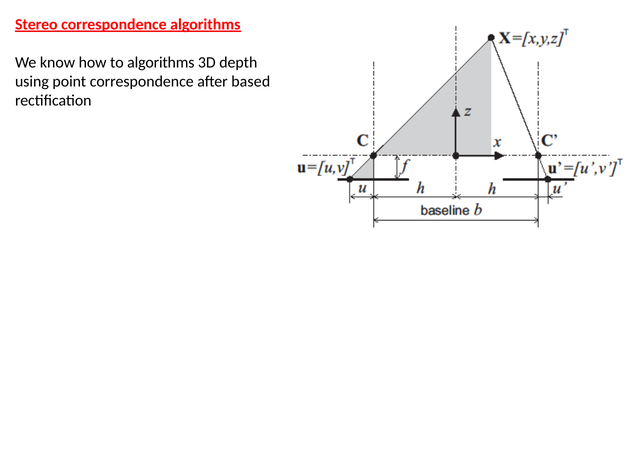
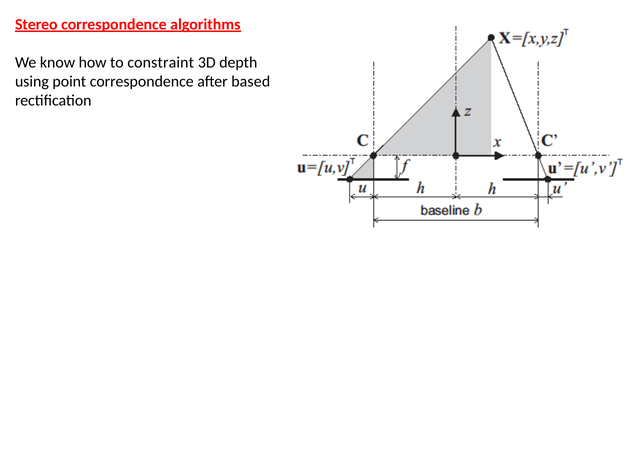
to algorithms: algorithms -> constraint (161, 62)
